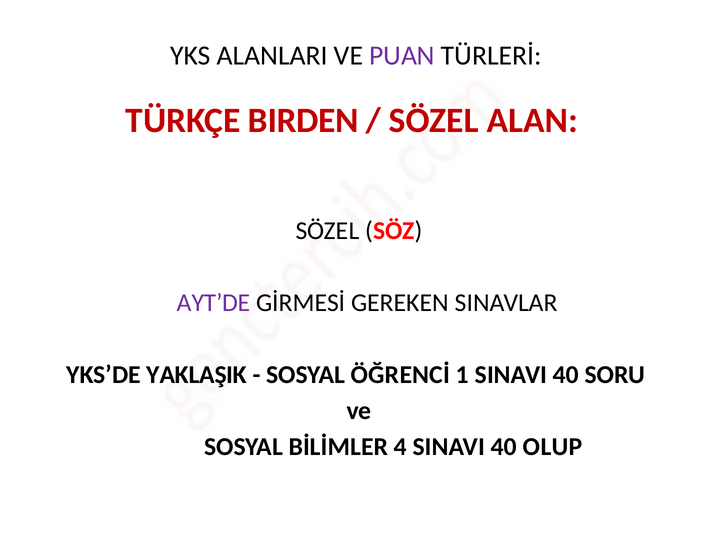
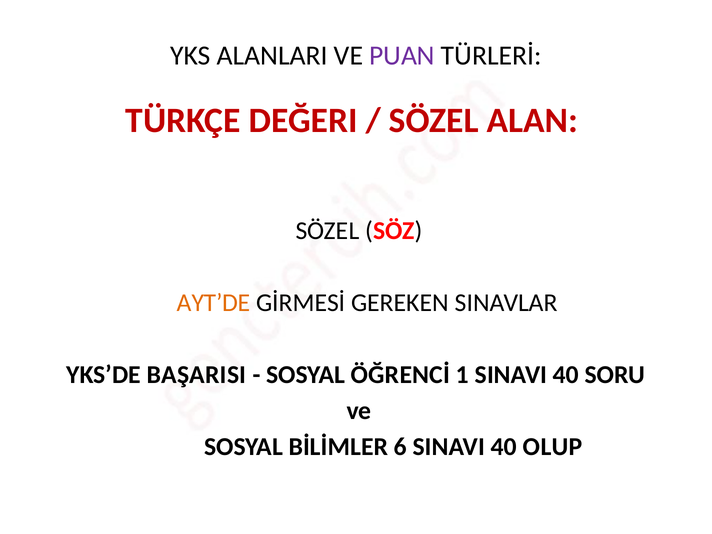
BIRDEN: BIRDEN -> DEĞERI (303, 121)
AYT’DE colour: purple -> orange (214, 303)
YAKLAŞIK: YAKLAŞIK -> BAŞARISI (196, 375)
4: 4 -> 6 (400, 447)
